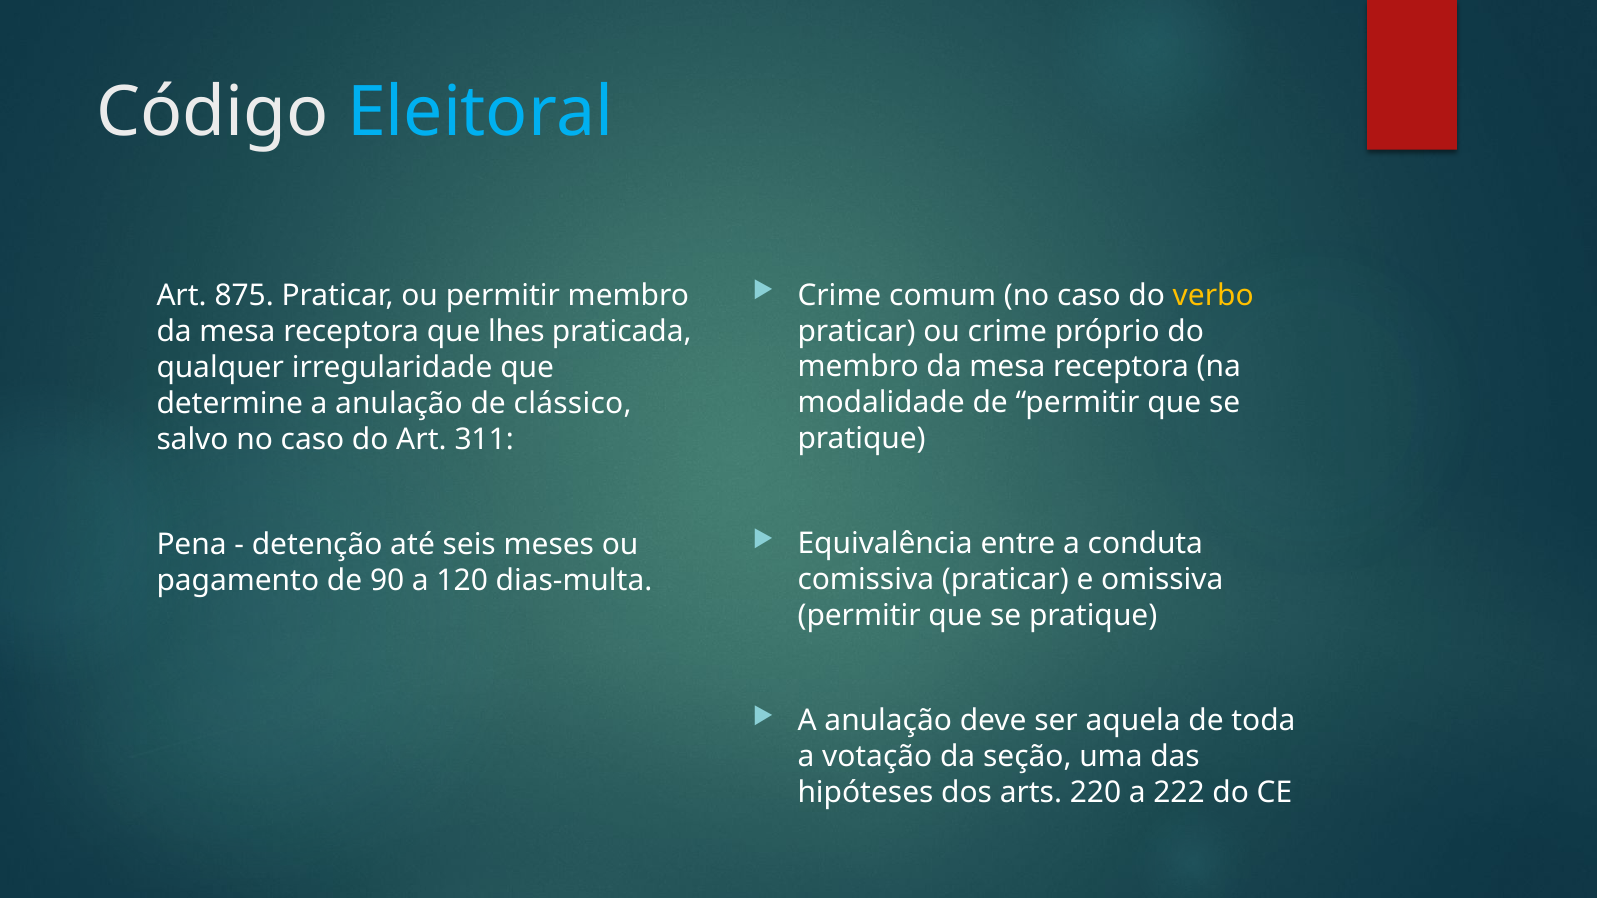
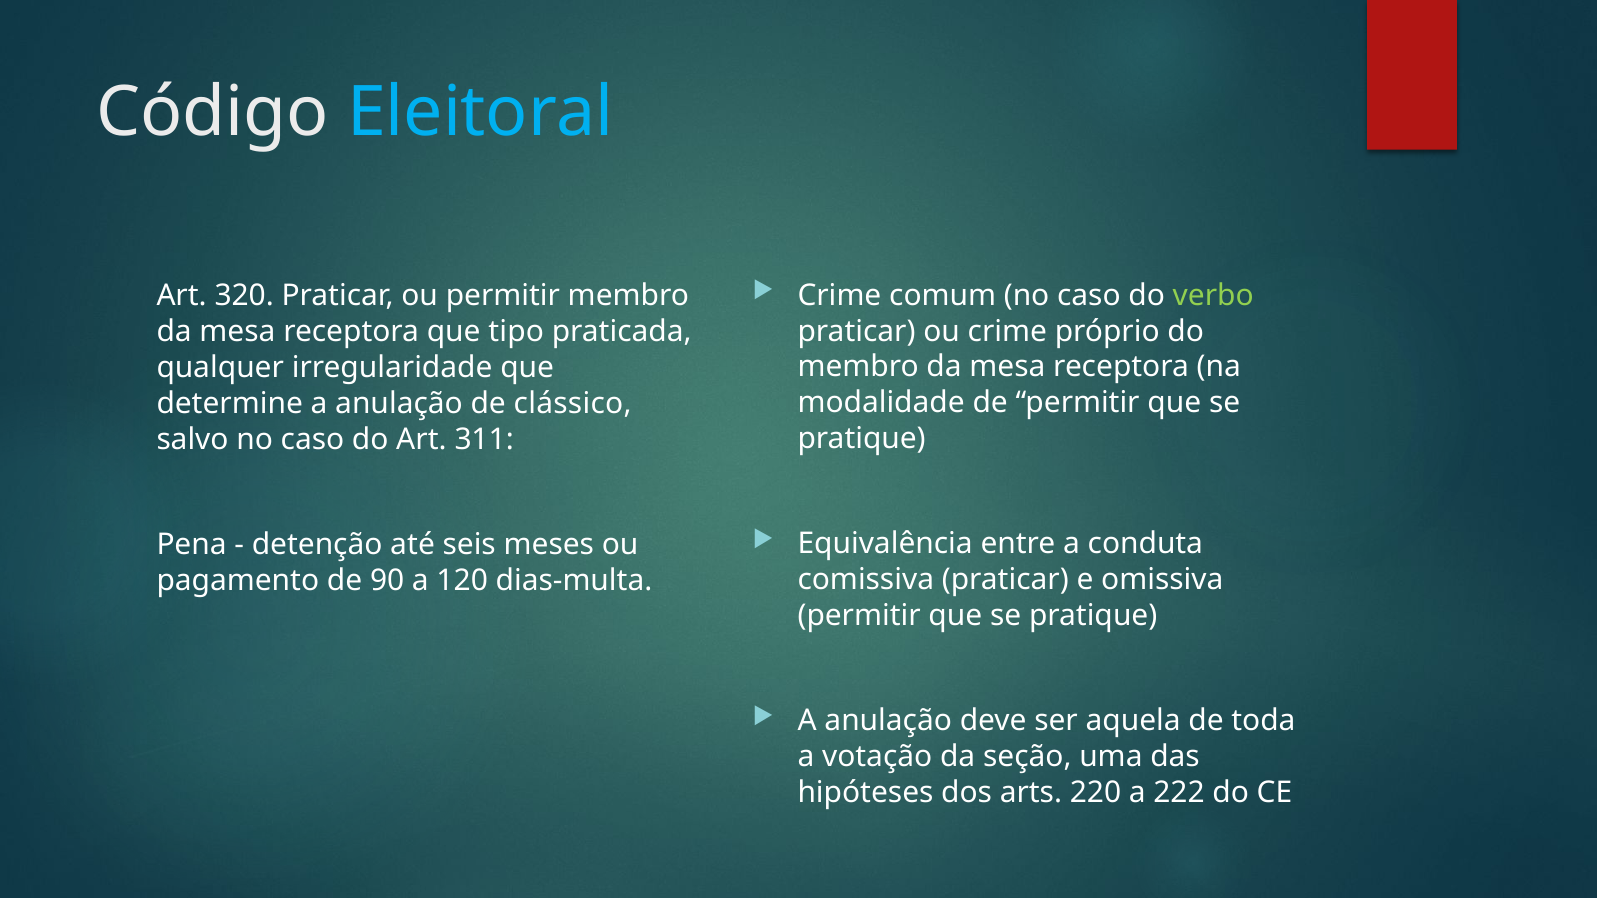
verbo colour: yellow -> light green (1213, 295)
875: 875 -> 320 (244, 296)
lhes: lhes -> tipo (516, 332)
